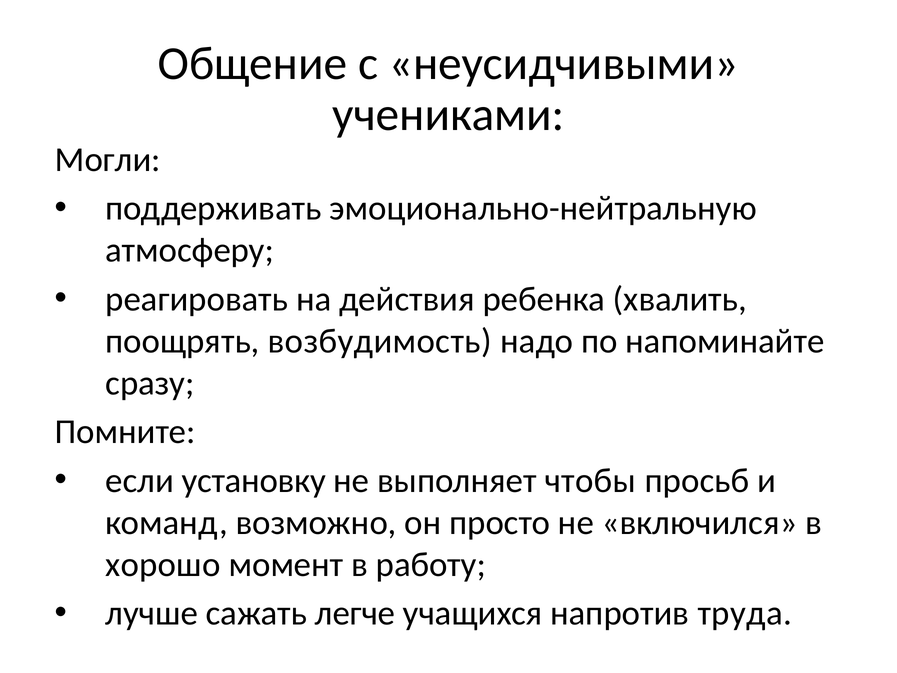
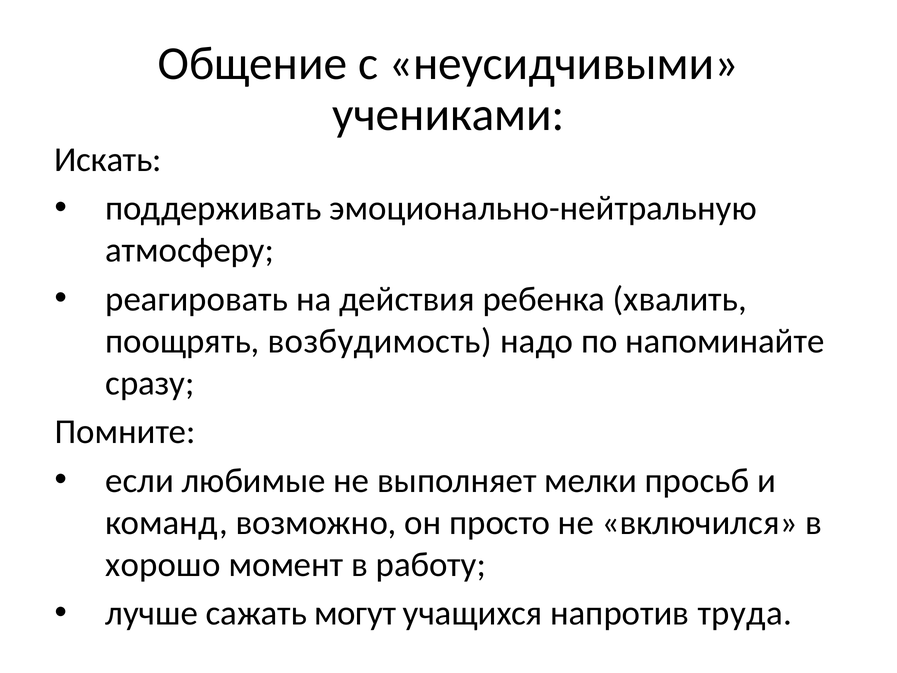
Могли: Могли -> Искать (108, 159)
установку: установку -> любимые (254, 481)
чтобы: чтобы -> мелки (591, 481)
легче: легче -> могут (355, 613)
